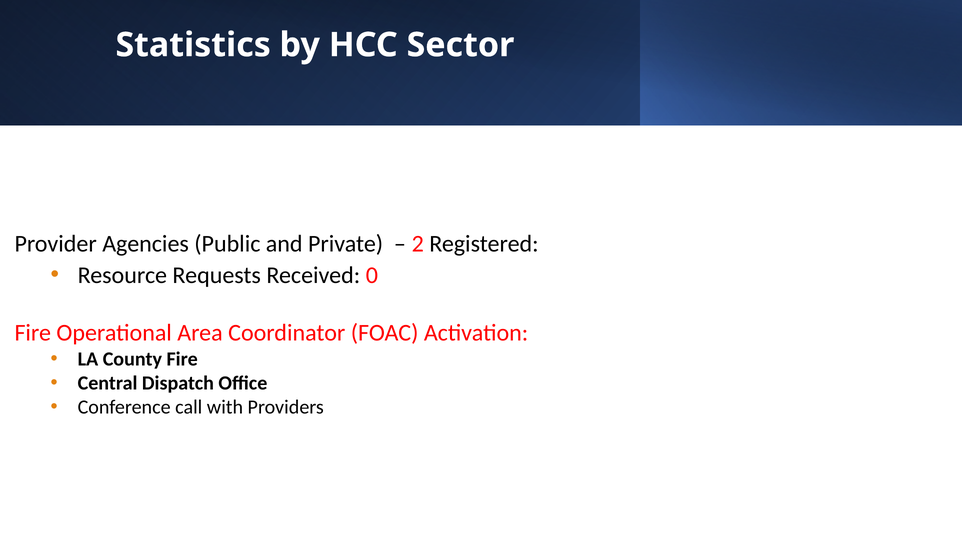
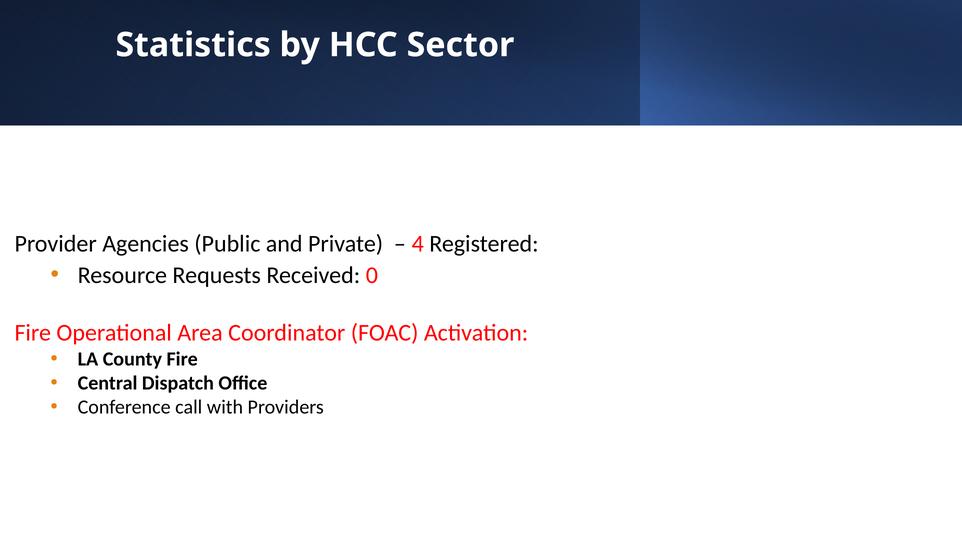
2: 2 -> 4 (418, 244)
